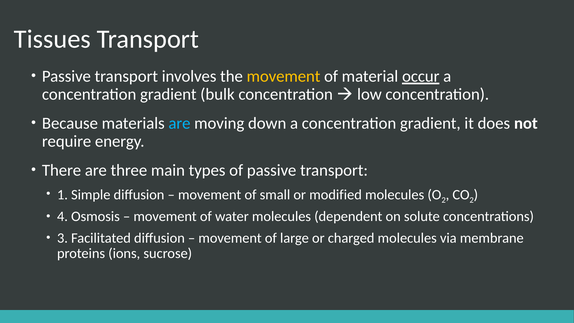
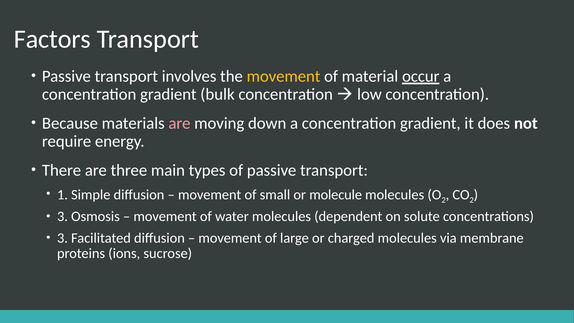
Tissues: Tissues -> Factors (52, 39)
are colour: light blue -> pink (179, 123)
modified: modified -> molecule (336, 195)
4: 4 -> 3 (62, 216)
